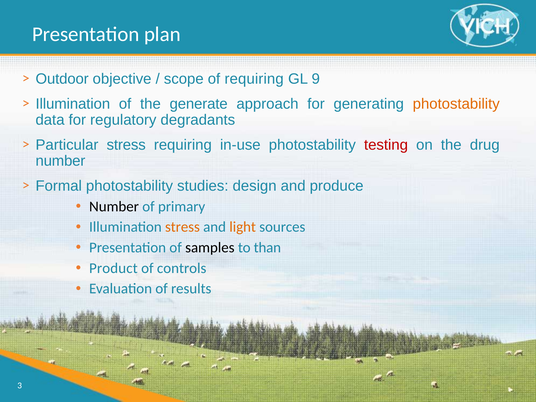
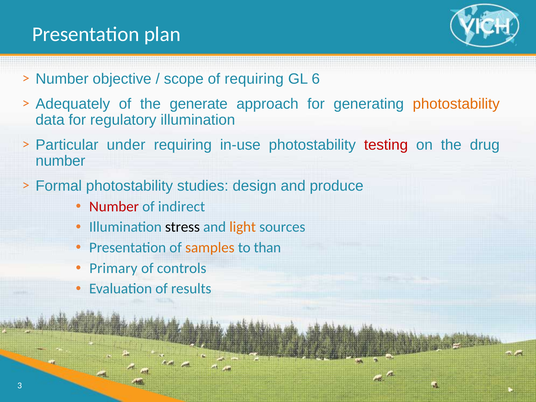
Outdoor: Outdoor -> Number (62, 79)
9: 9 -> 6 (316, 79)
Illumination: Illumination -> Adequately (73, 104)
regulatory degradants: degradants -> illumination (198, 120)
Particular stress: stress -> under (126, 145)
Number colour: black -> red (114, 206)
primary: primary -> indirect (182, 206)
stress colour: orange -> black (182, 227)
samples colour: black -> orange (210, 248)
Product: Product -> Primary (113, 268)
